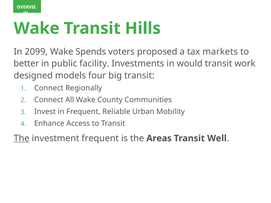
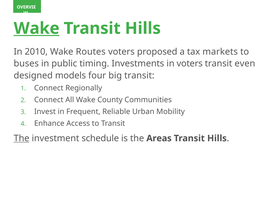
Wake underline: none -> present (37, 28)
2099: 2099 -> 2010 (36, 52)
Spends: Spends -> Routes (91, 52)
better: better -> buses (26, 64)
facility: facility -> timing (94, 64)
in would: would -> voters (190, 64)
work: work -> even (245, 64)
investment frequent: frequent -> schedule (100, 138)
Well: Well -> Hills (217, 138)
